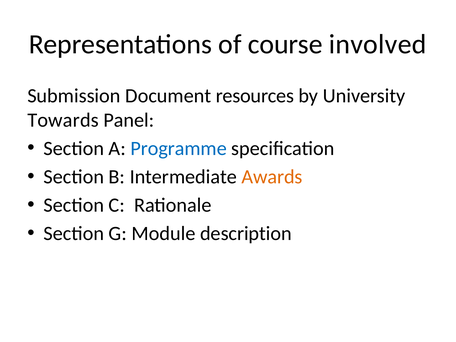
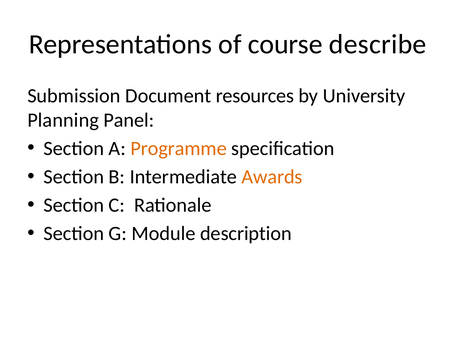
involved: involved -> describe (378, 44)
Towards: Towards -> Planning (63, 120)
Programme colour: blue -> orange (179, 148)
